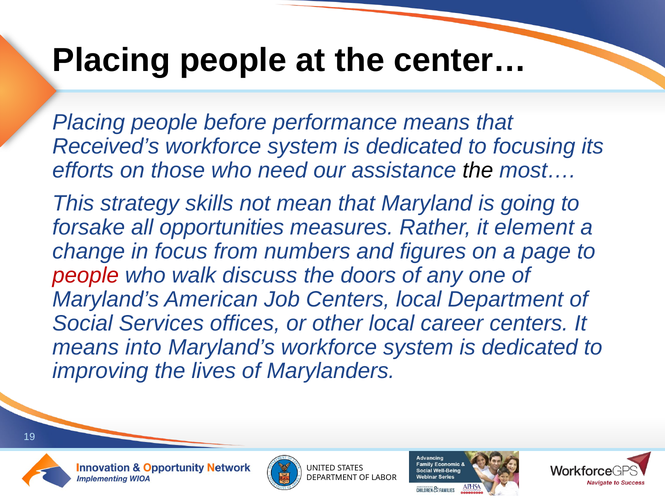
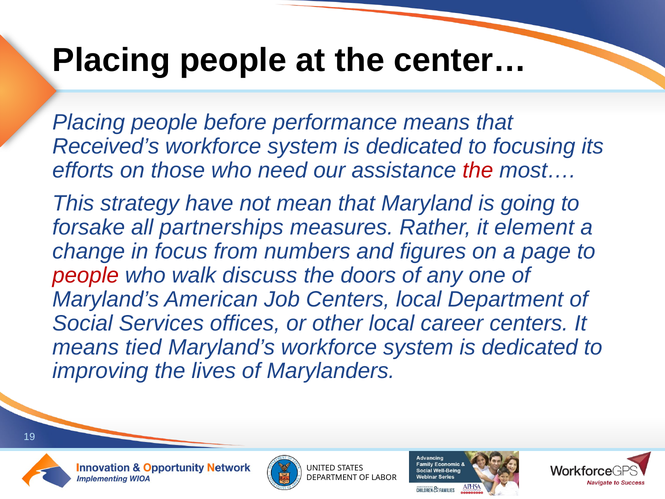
the colour: black -> red (478, 170)
skills: skills -> have (209, 203)
opportunities: opportunities -> partnerships (222, 227)
into: into -> tied (143, 347)
